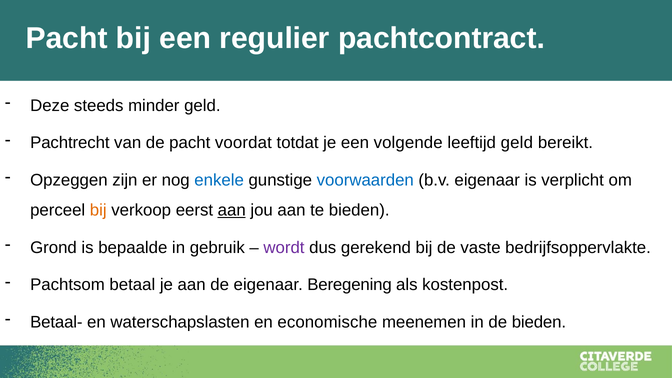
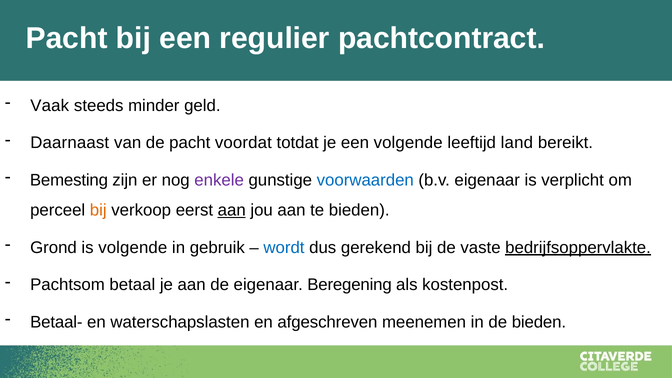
Deze: Deze -> Vaak (50, 106)
Pachtrecht: Pachtrecht -> Daarnaast (70, 143)
leeftijd geld: geld -> land (517, 143)
Opzeggen: Opzeggen -> Bemesting (69, 180)
enkele colour: blue -> purple (219, 180)
is bepaalde: bepaalde -> volgende (133, 248)
wordt colour: purple -> blue (284, 248)
bedrijfsoppervlakte underline: none -> present (578, 248)
economische: economische -> afgeschreven (327, 322)
